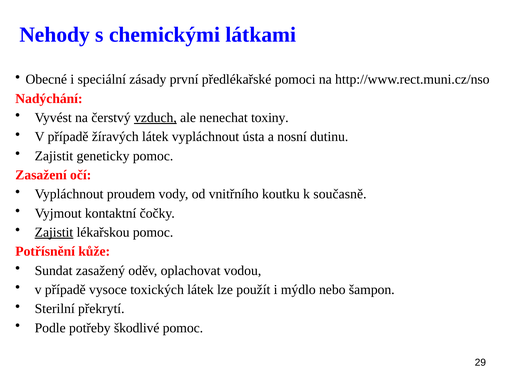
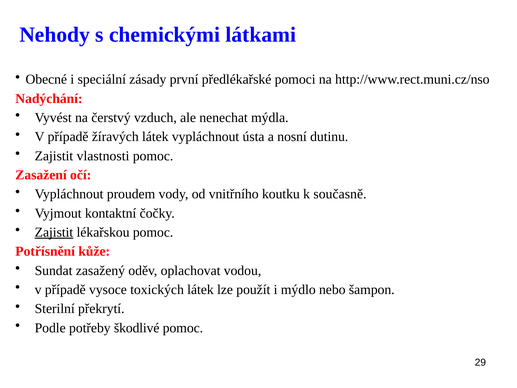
vzduch underline: present -> none (155, 118)
toxiny: toxiny -> mýdla (270, 118)
geneticky: geneticky -> vlastnosti (103, 156)
